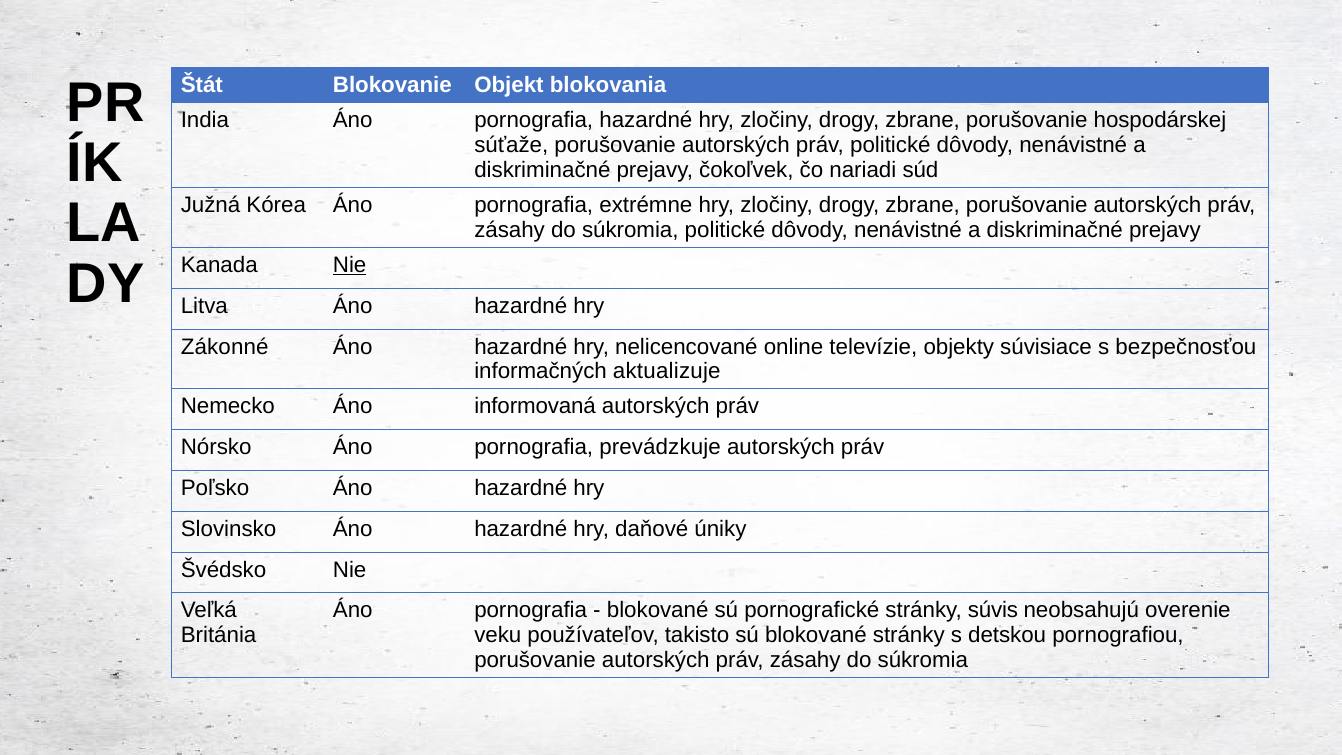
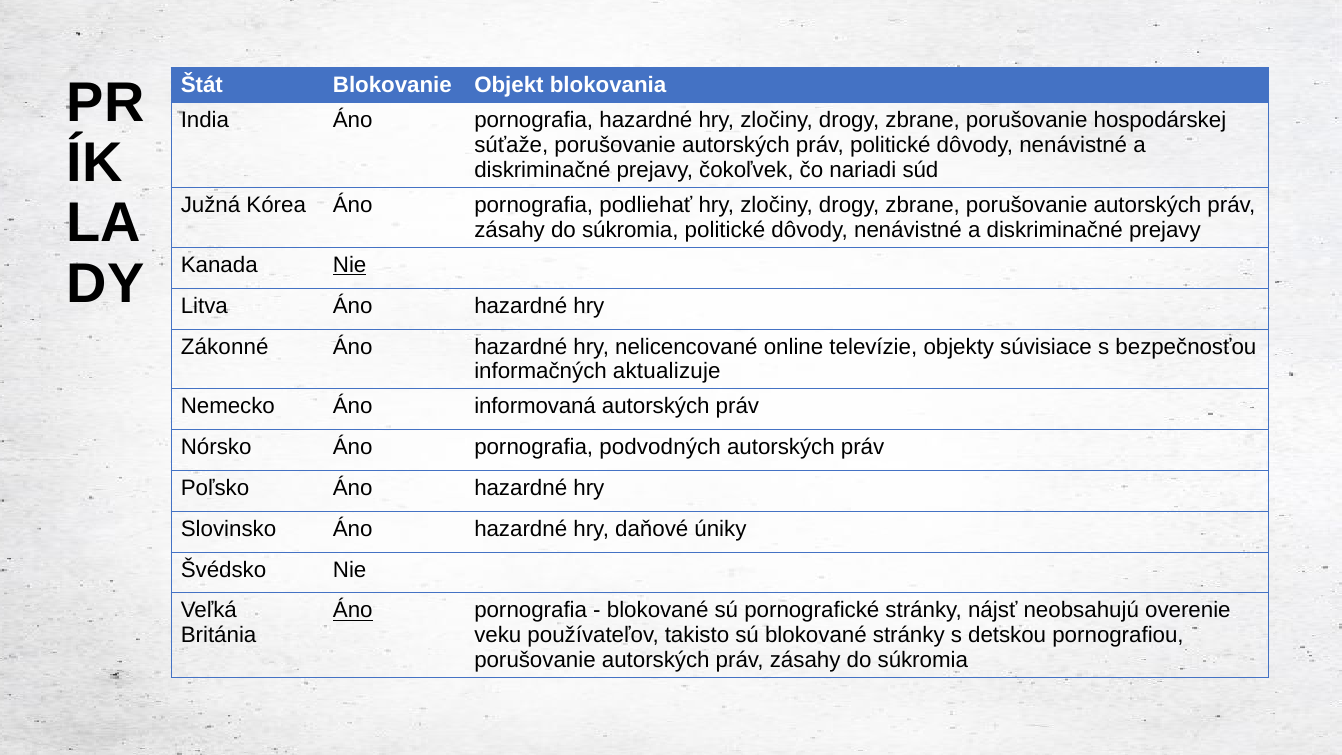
extrémne: extrémne -> podliehať (646, 205)
prevádzkuje: prevádzkuje -> podvodných (660, 447)
Áno underline: none -> present (353, 610)
súvis: súvis -> nájsť (993, 610)
